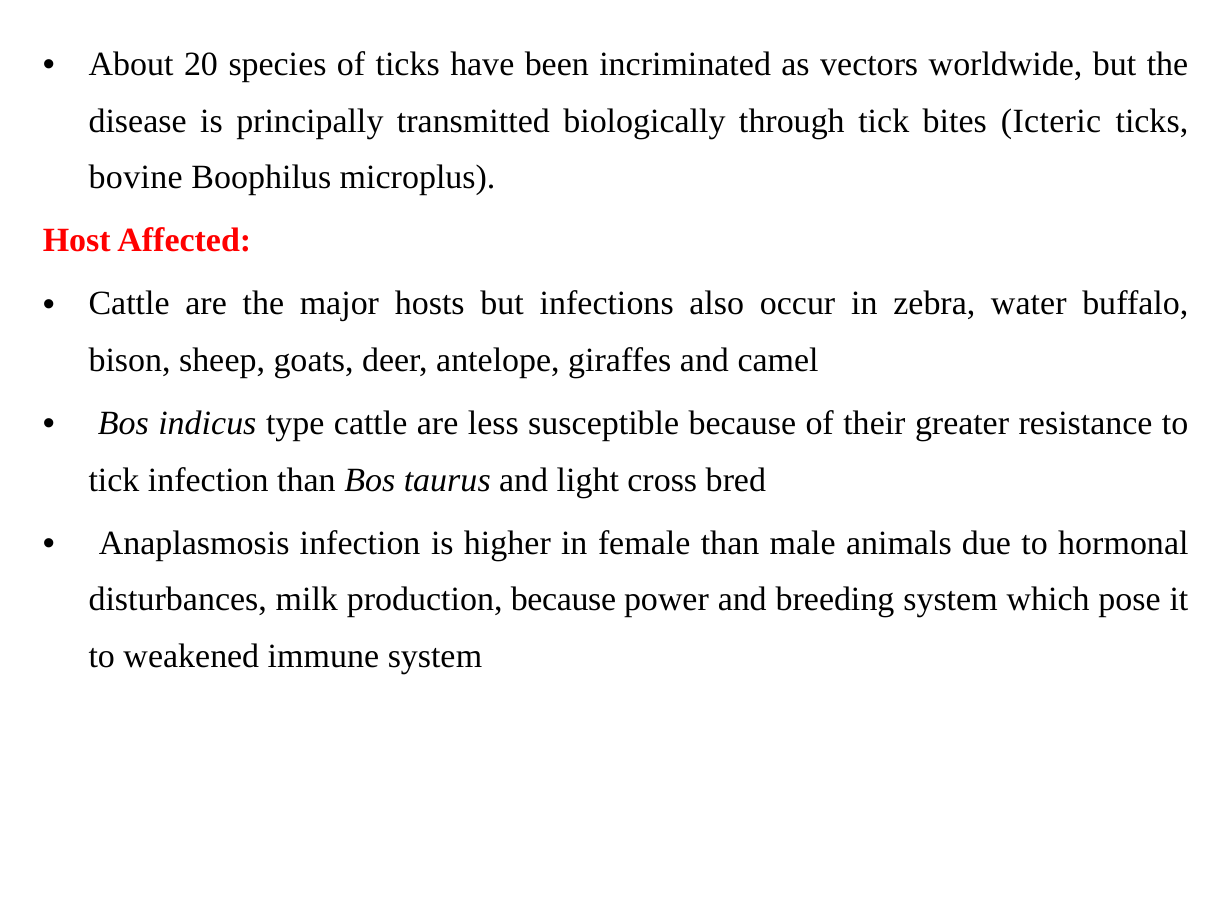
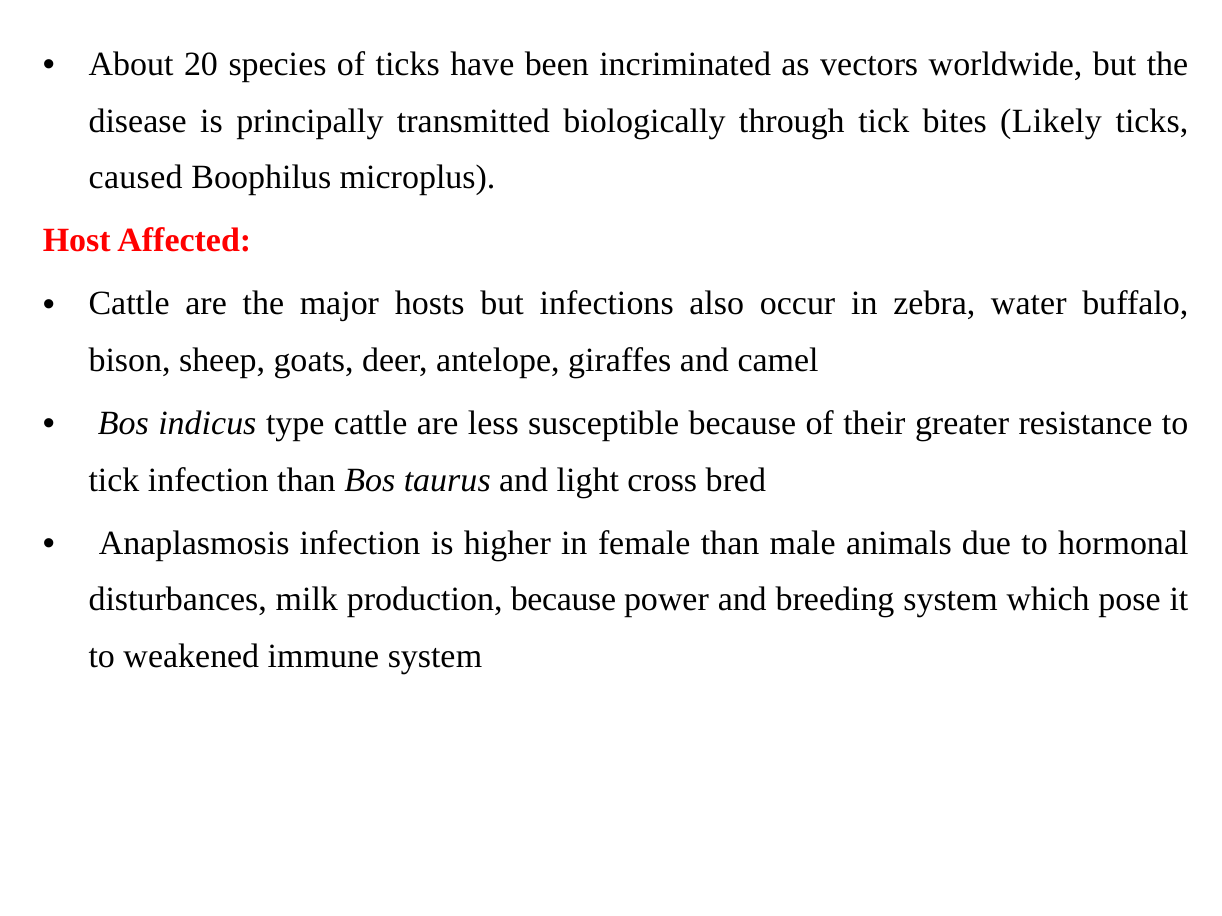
Icteric: Icteric -> Likely (1051, 121)
bovine: bovine -> caused (136, 177)
